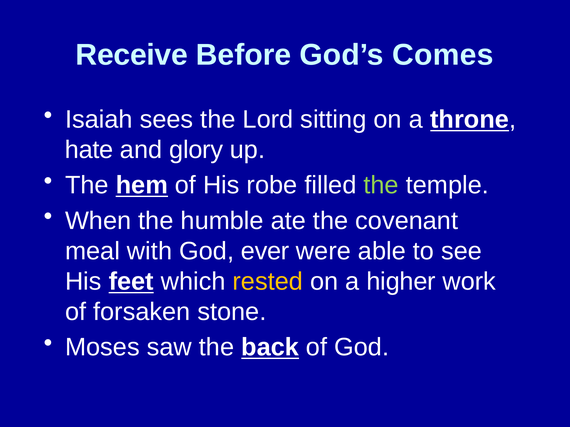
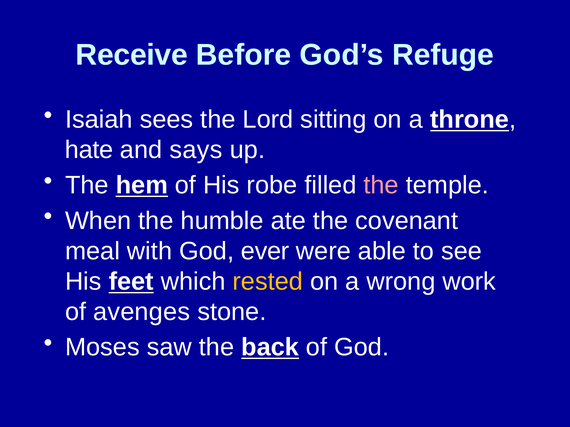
Comes: Comes -> Refuge (443, 55)
glory: glory -> says (196, 150)
the colour: light green -> pink (381, 185)
higher: higher -> wrong (401, 282)
forsaken: forsaken -> avenges (142, 312)
